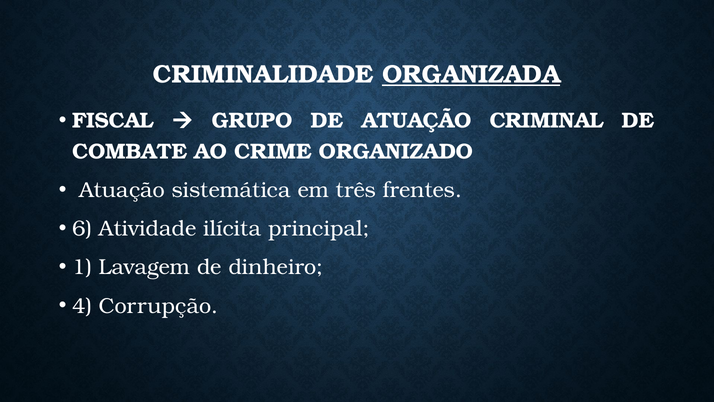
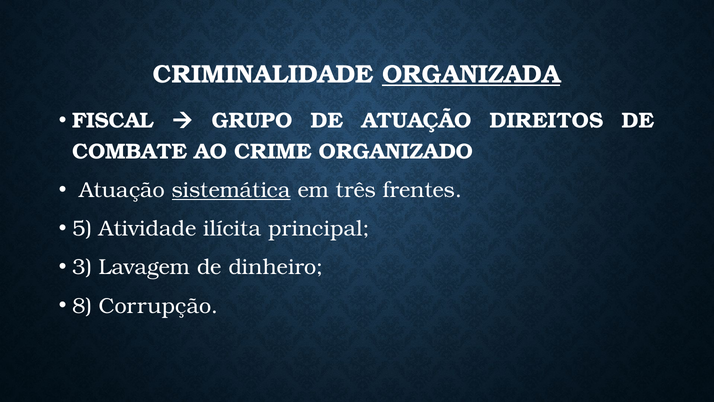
CRIMINAL: CRIMINAL -> DIREITOS (547, 120)
sistemática underline: none -> present (231, 190)
6: 6 -> 5 (82, 229)
1: 1 -> 3 (82, 267)
4: 4 -> 8 (82, 306)
